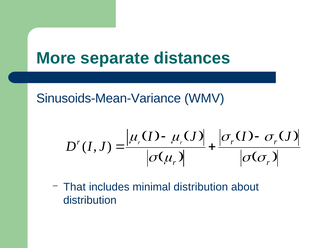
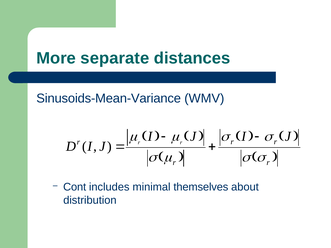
That: That -> Cont (75, 187)
minimal distribution: distribution -> themselves (201, 187)
